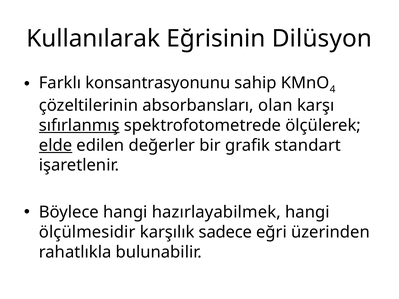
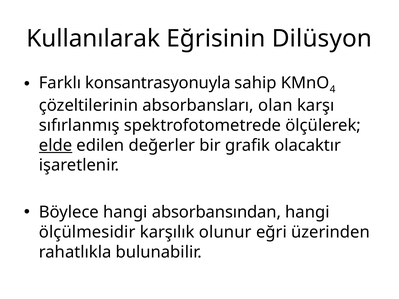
konsantrasyonunu: konsantrasyonunu -> konsantrasyonuyla (158, 83)
sıfırlanmış underline: present -> none (79, 125)
standart: standart -> olacaktır (308, 145)
hazırlayabilmek: hazırlayabilmek -> absorbansından (216, 212)
sadece: sadece -> olunur (225, 232)
